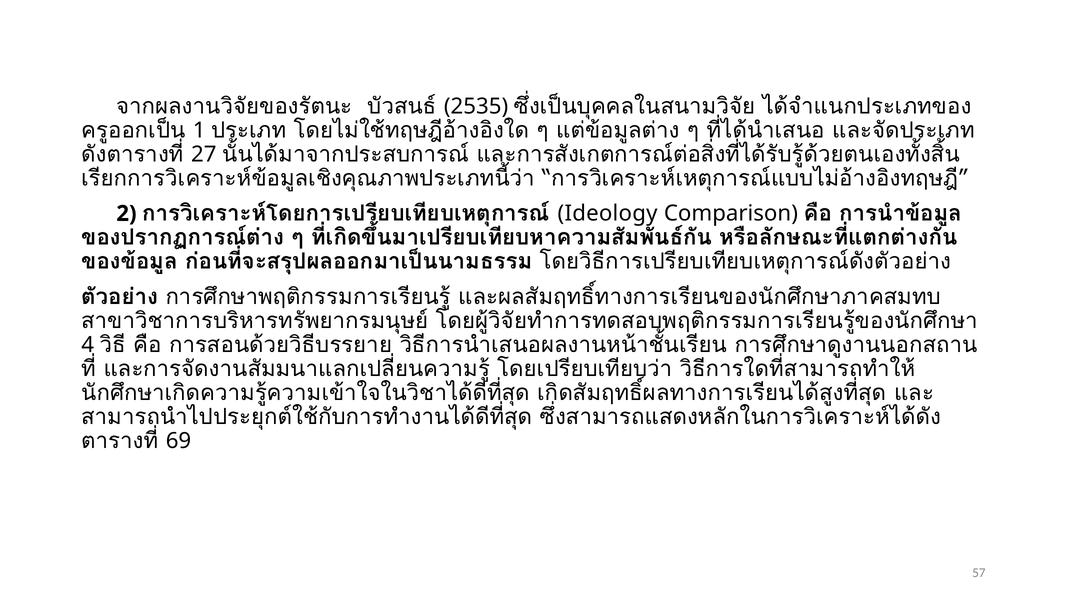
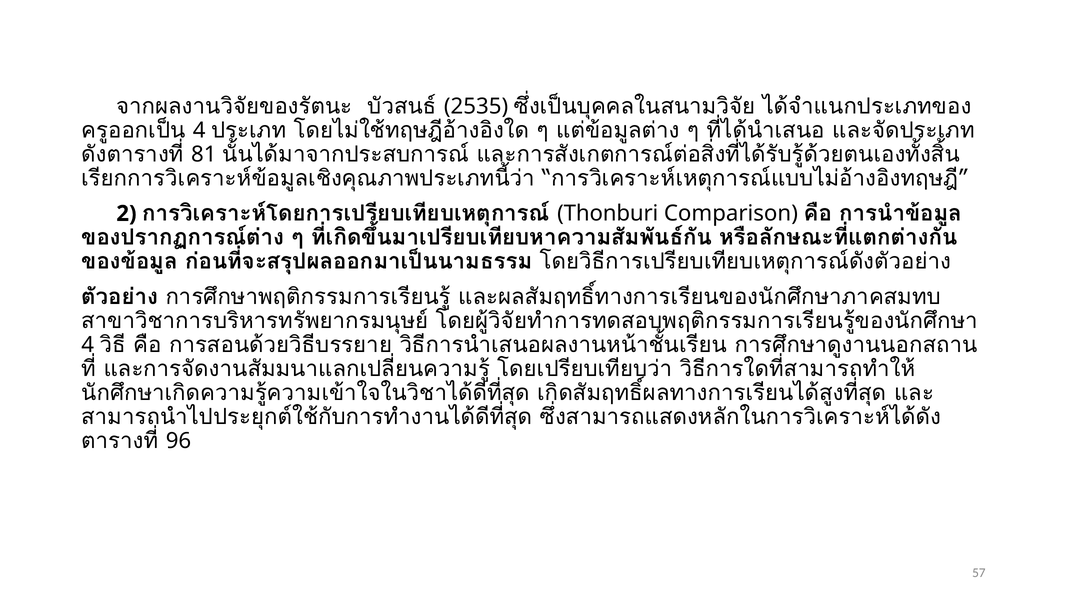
1: 1 -> 4 (199, 130)
27: 27 -> 81 (204, 154)
Ideology: Ideology -> Thonburi (608, 214)
69: 69 -> 96 (178, 441)
